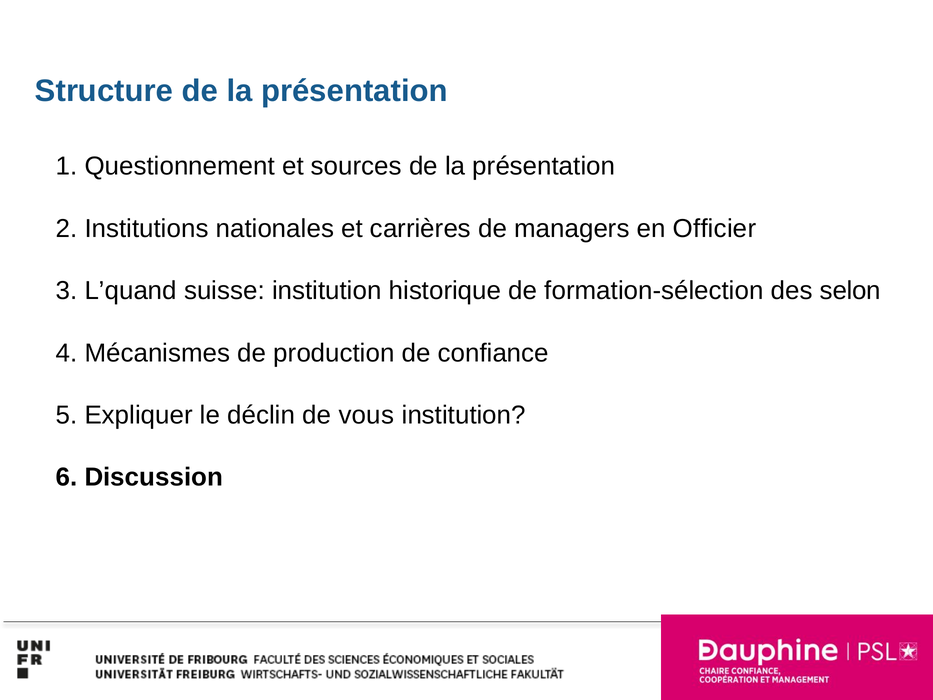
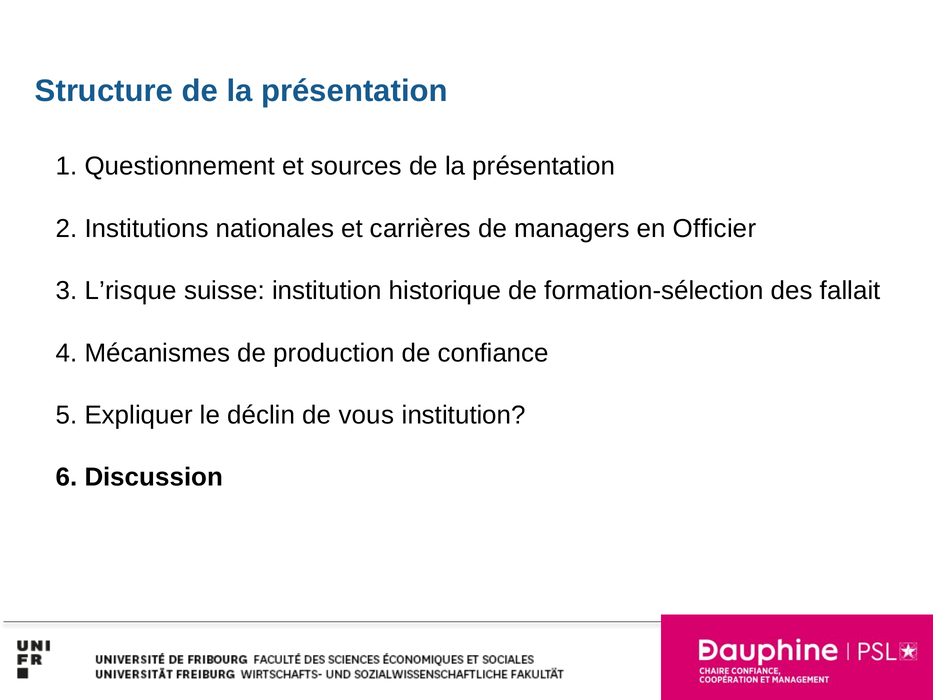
L’quand: L’quand -> L’risque (131, 291)
selon: selon -> fallait (850, 291)
